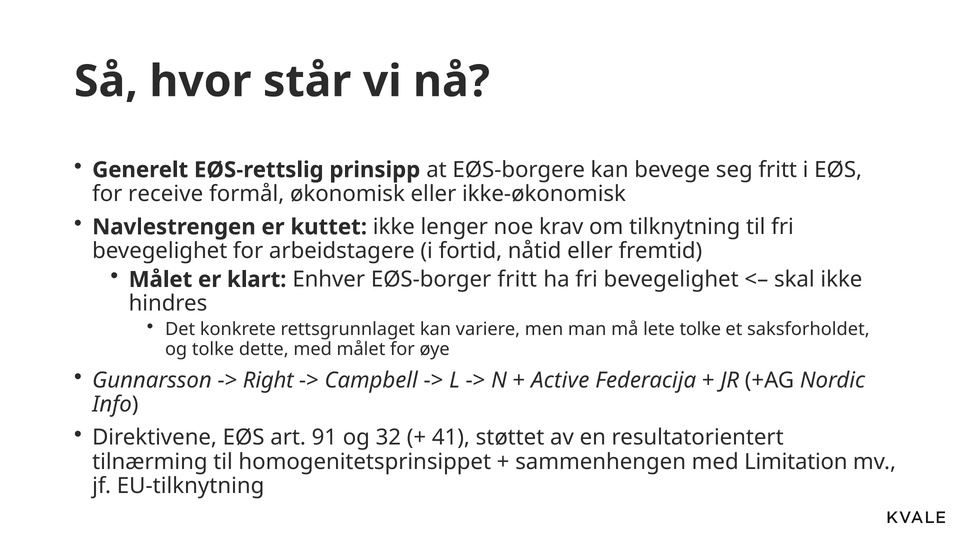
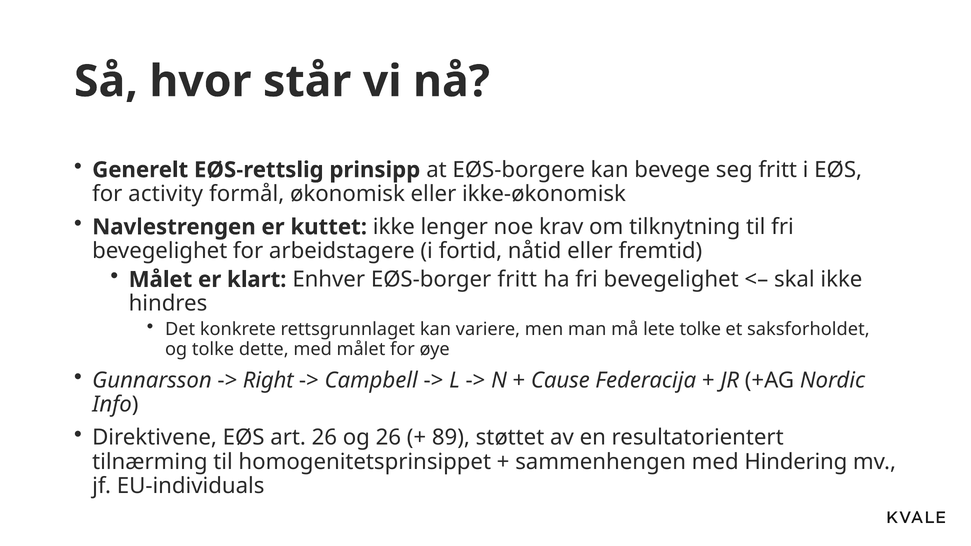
receive: receive -> activity (166, 194)
Active: Active -> Cause (560, 381)
art 91: 91 -> 26 (324, 438)
og 32: 32 -> 26 (388, 438)
41: 41 -> 89 (451, 438)
Limitation: Limitation -> Hindering (796, 462)
EU-tilknytning: EU-tilknytning -> EU-individuals (191, 486)
